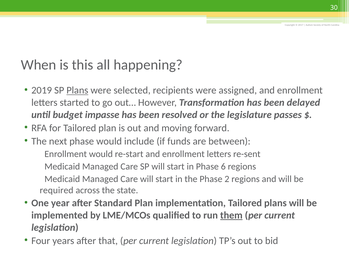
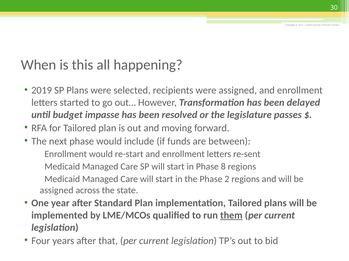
Plans underline: present -> none (77, 91)
6: 6 -> 8 (223, 167)
required: required -> assigned (57, 191)
